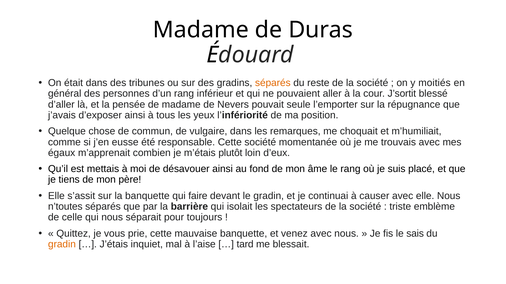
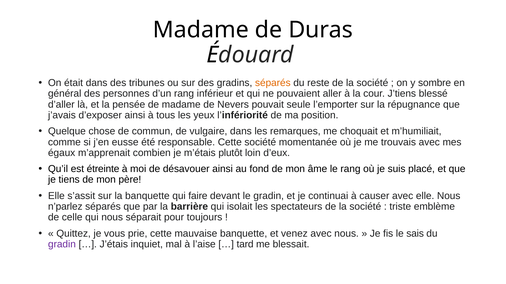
moitiés: moitiés -> sombre (435, 83)
J’sortit: J’sortit -> J’tiens (402, 94)
mettais: mettais -> étreinte (103, 169)
n’toutes: n’toutes -> n’parlez (65, 207)
gradin colour: orange -> purple (62, 245)
